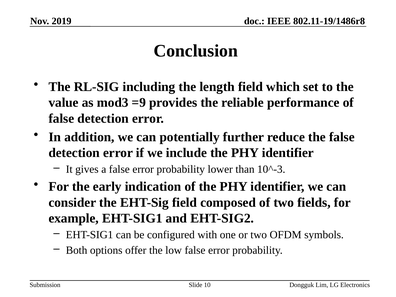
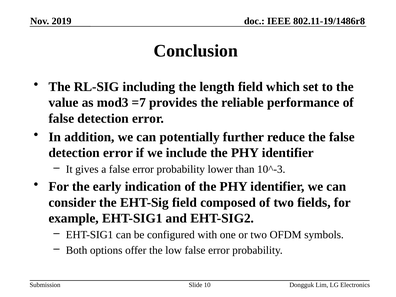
=9: =9 -> =7 (139, 103)
